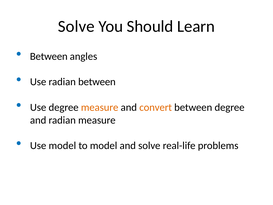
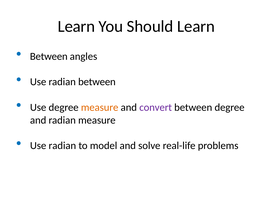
Solve: Solve -> Learn (76, 26)
convert colour: orange -> purple (156, 107)
model: model -> radian (62, 145)
